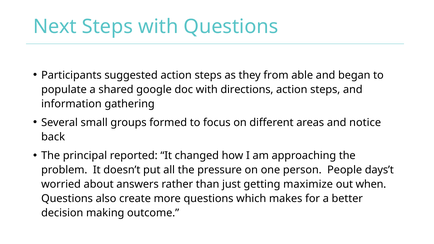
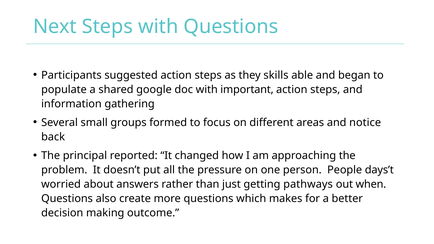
from: from -> skills (276, 75)
directions: directions -> important (247, 89)
maximize: maximize -> pathways (308, 184)
